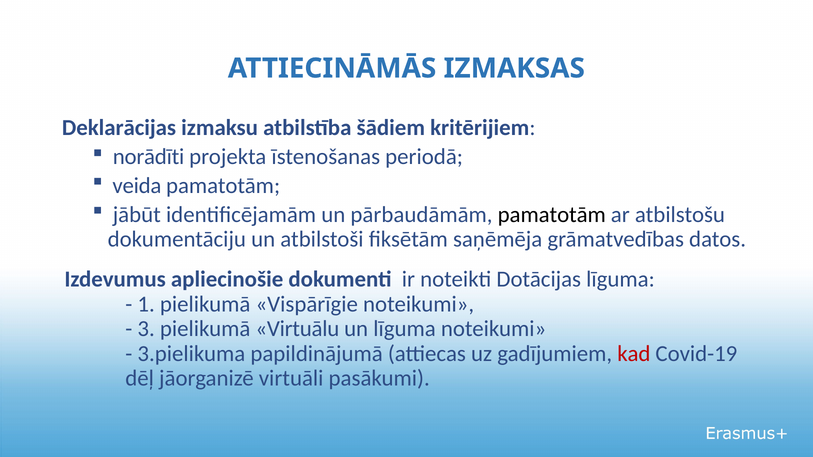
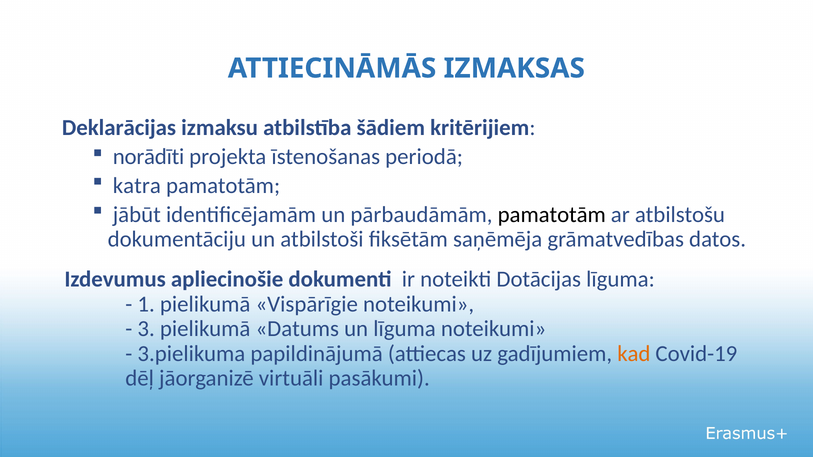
veida: veida -> katra (137, 186)
Virtuālu: Virtuālu -> Datums (297, 329)
kad colour: red -> orange (634, 354)
